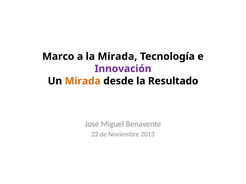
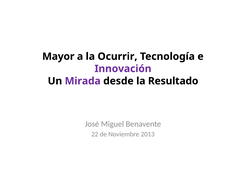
Marco: Marco -> Mayor (58, 57)
la Mirada: Mirada -> Ocurrir (117, 57)
Mirada colour: orange -> purple (83, 81)
